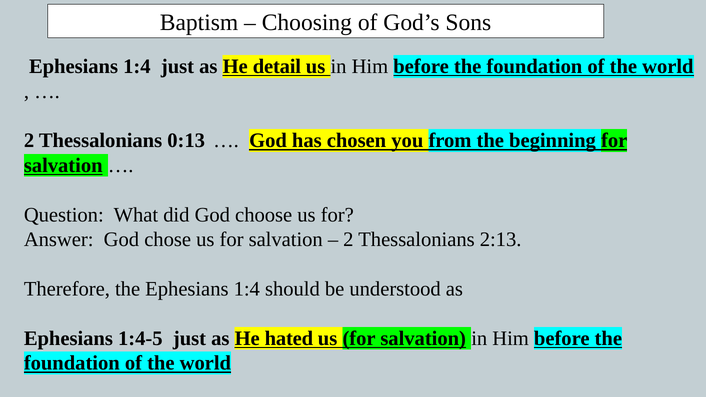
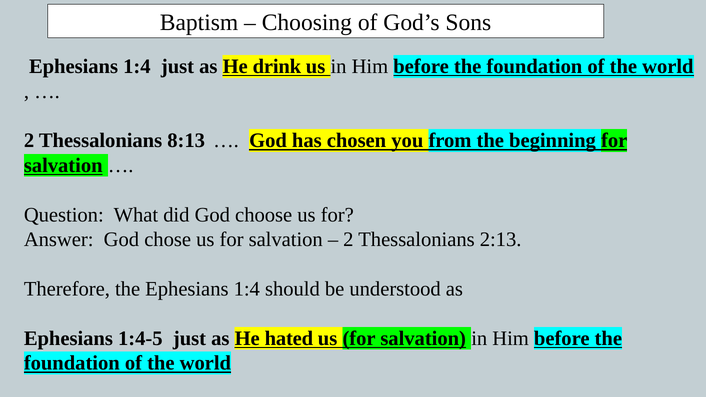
detail: detail -> drink (277, 67)
0:13: 0:13 -> 8:13 (186, 141)
